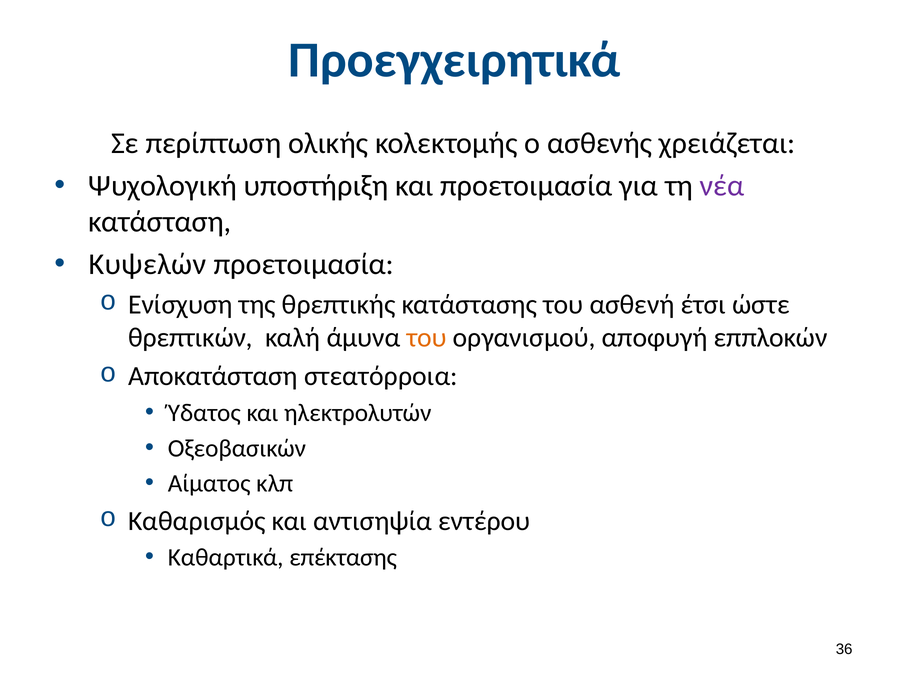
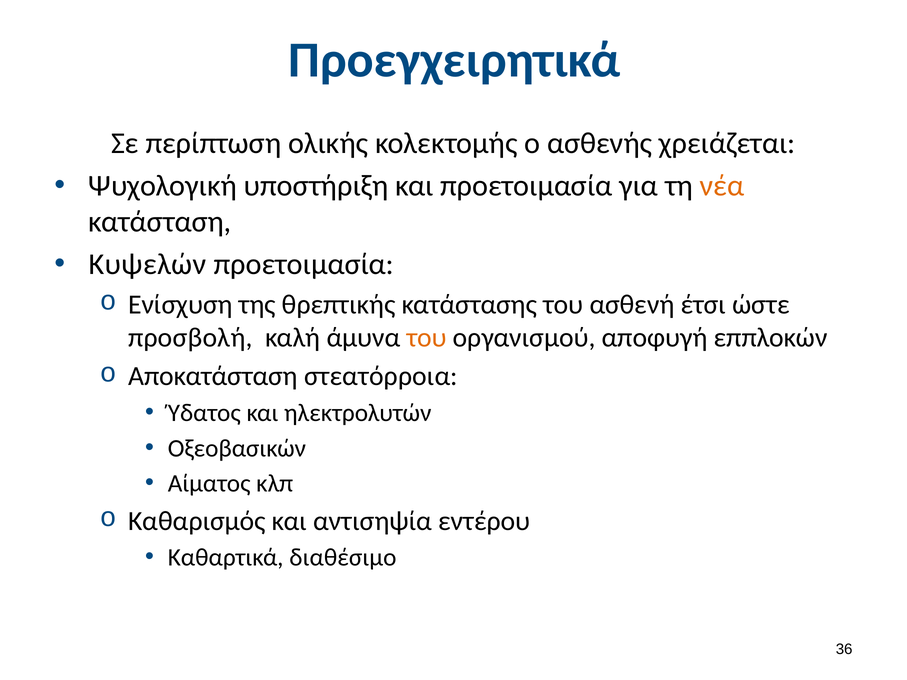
νέα colour: purple -> orange (722, 186)
θρεπτικών: θρεπτικών -> προσβολή (190, 338)
επέκτασης: επέκτασης -> διαθέσιμο (343, 558)
